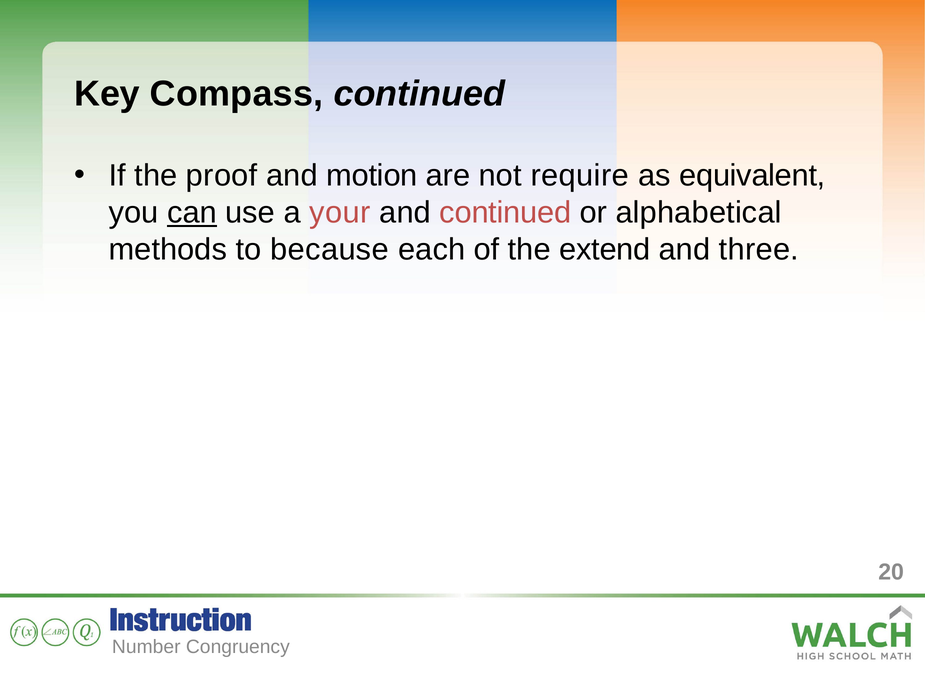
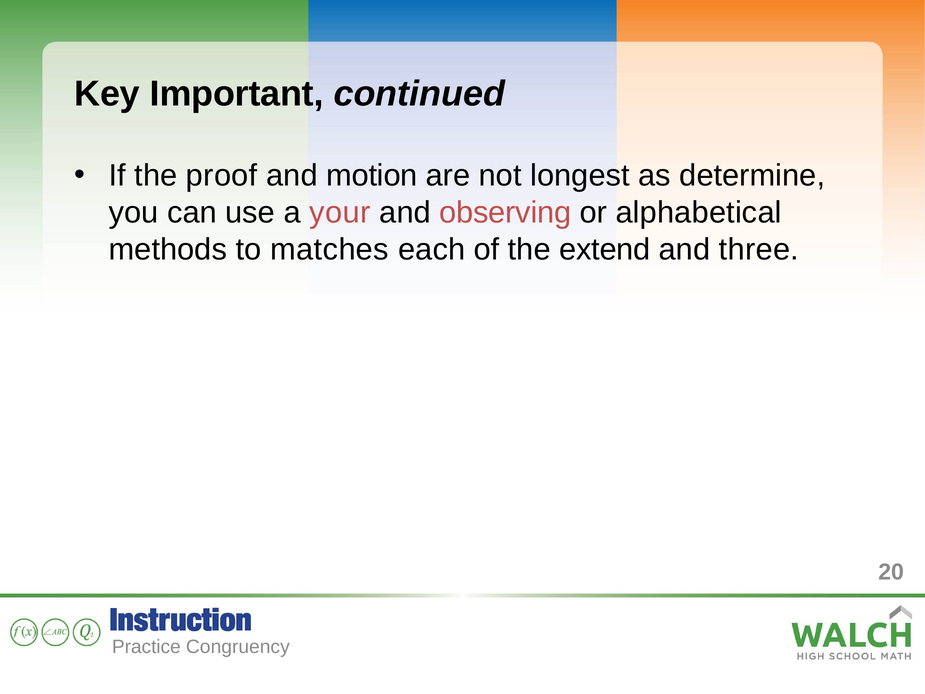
Compass: Compass -> Important (237, 94)
require: require -> longest (580, 176)
equivalent: equivalent -> determine (752, 176)
can underline: present -> none (192, 213)
and continued: continued -> observing (505, 213)
because: because -> matches (330, 250)
Number: Number -> Practice (146, 647)
